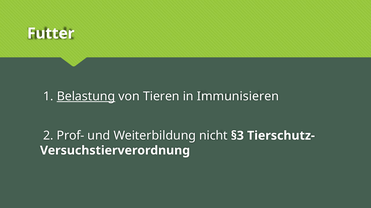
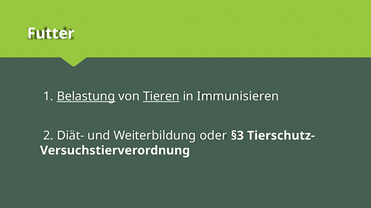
Tieren underline: none -> present (161, 97)
Prof-: Prof- -> Diät- (71, 136)
nicht: nicht -> oder (213, 136)
